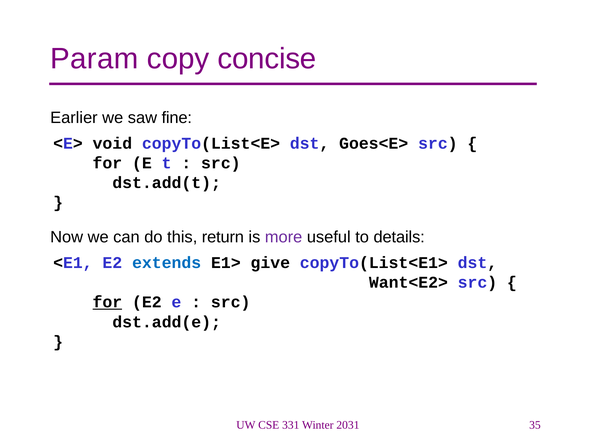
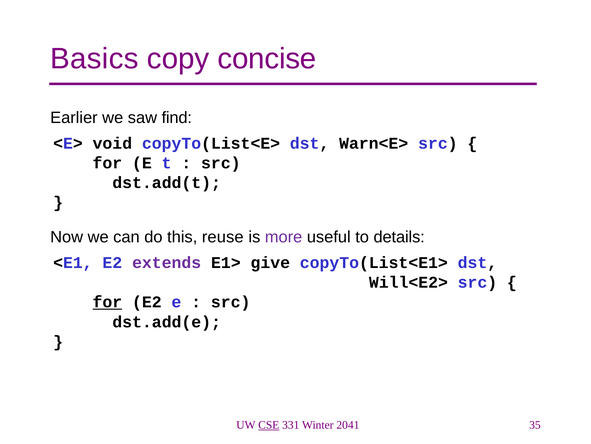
Param: Param -> Basics (94, 59)
fine: fine -> find (177, 117)
Goes<E>: Goes<E> -> Warn<E> (374, 143)
return: return -> reuse (223, 237)
extends colour: blue -> purple (167, 262)
Want<E2>: Want<E2> -> Will<E2> (408, 282)
CSE underline: none -> present (269, 424)
2031: 2031 -> 2041 (348, 424)
